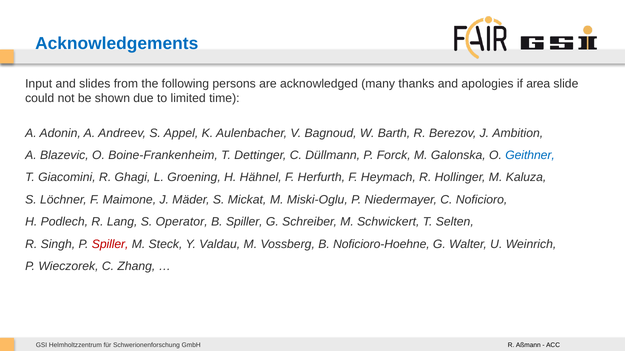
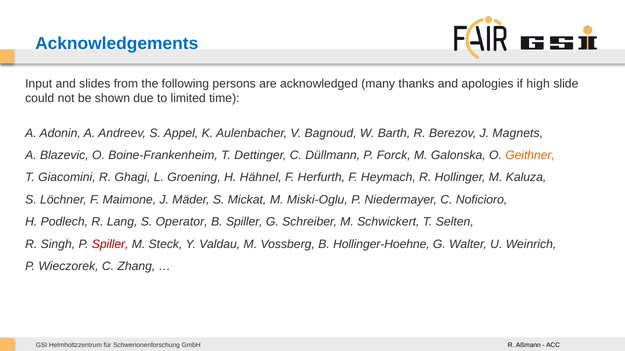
area: area -> high (538, 84)
Ambition: Ambition -> Magnets (518, 133)
Geithner colour: blue -> orange (530, 156)
Noficioro-Hoehne: Noficioro-Hoehne -> Hollinger-Hoehne (381, 245)
